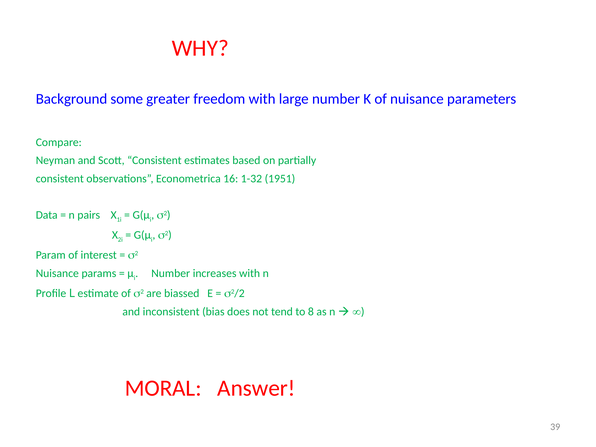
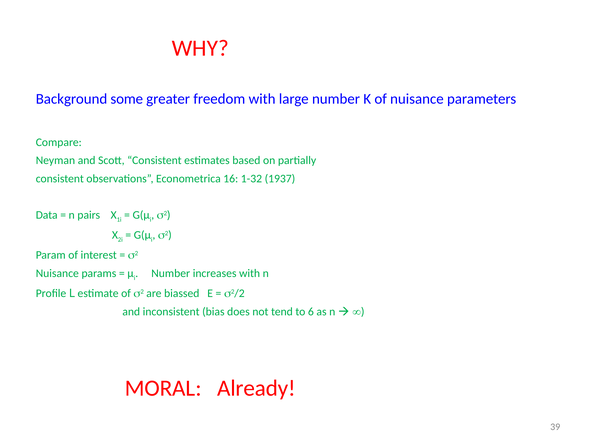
1951: 1951 -> 1937 (280, 179)
8: 8 -> 6 (311, 312)
Answer: Answer -> Already (256, 388)
